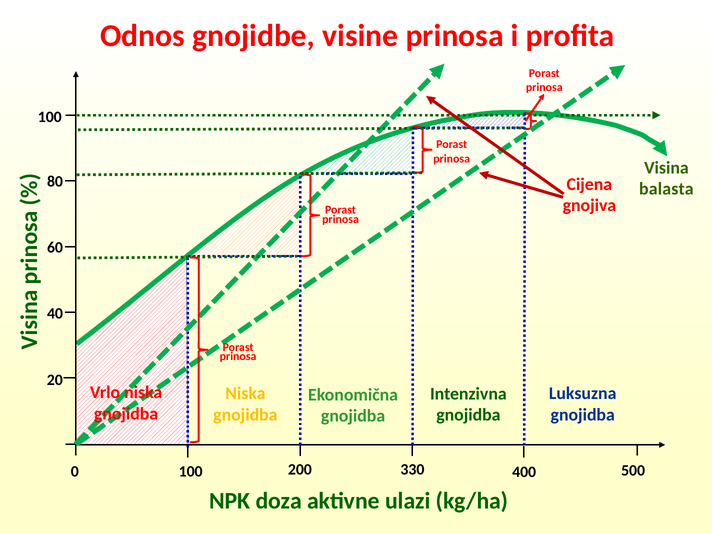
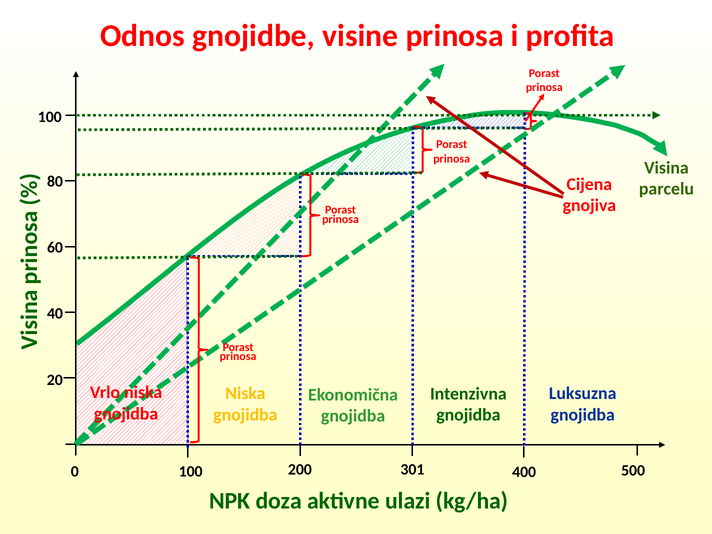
balasta: balasta -> parcelu (666, 189)
330: 330 -> 301 (412, 469)
